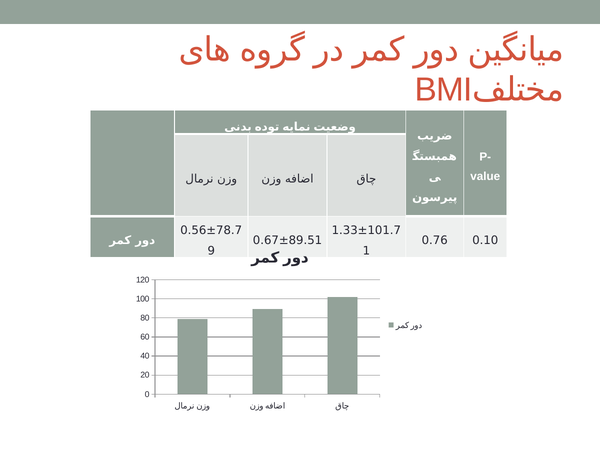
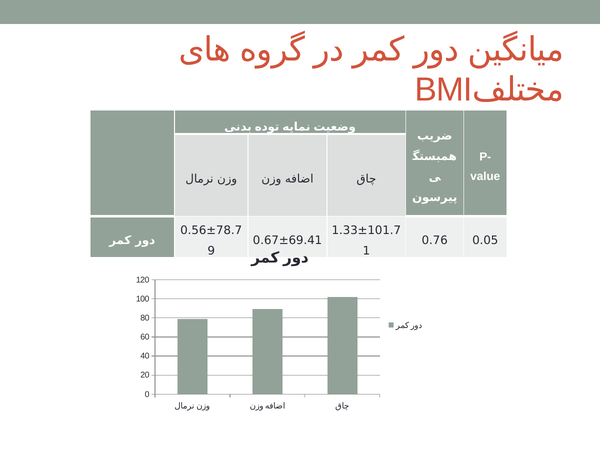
0.67±89.51: 0.67±89.51 -> 0.67±69.41 (288, 240)
0.10: 0.10 -> 0.05 (485, 240)
